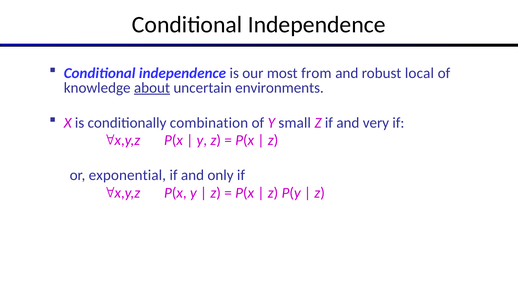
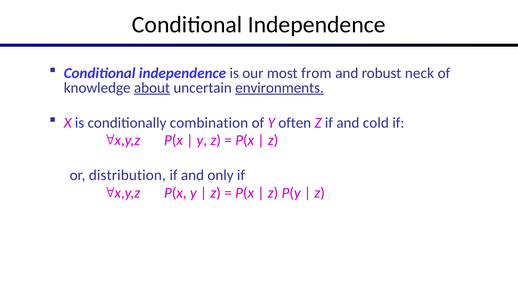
local: local -> neck (419, 73)
environments underline: none -> present (279, 88)
small: small -> often (295, 123)
very: very -> cold (376, 123)
exponential: exponential -> distribution (127, 176)
